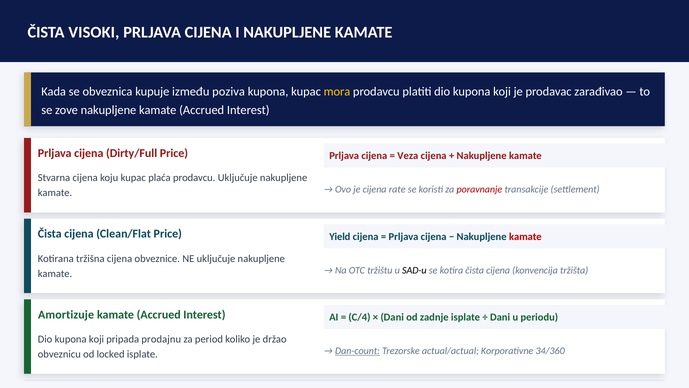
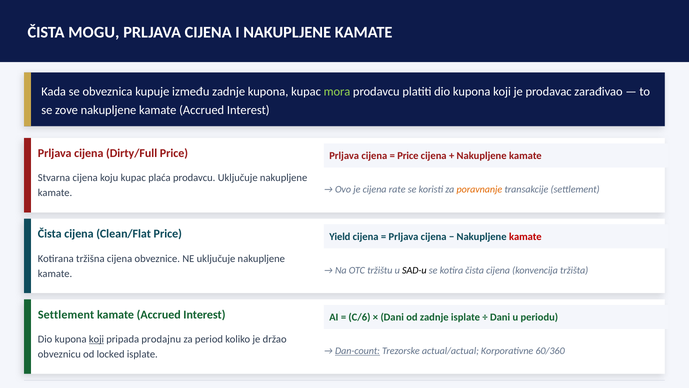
VISOKI: VISOKI -> MOGU (94, 32)
između poziva: poziva -> zadnje (229, 92)
mora colour: yellow -> light green (337, 92)
Veza: Veza -> Price (408, 156)
poravnanje colour: red -> orange (479, 189)
Amortizuje: Amortizuje -> Settlement (66, 314)
C/4: C/4 -> C/6 (359, 317)
koji underline: none -> present (96, 339)
34/360: 34/360 -> 60/360 (550, 351)
